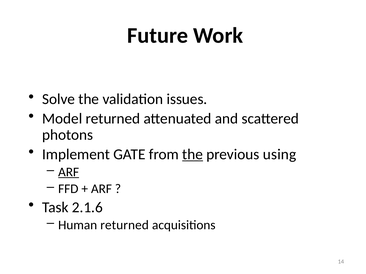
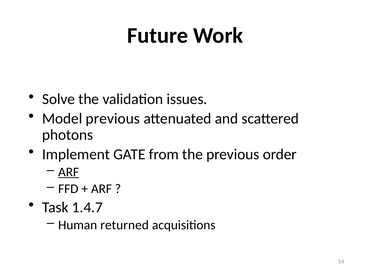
Model returned: returned -> previous (113, 119)
the underline: present -> none (193, 155)
using: using -> order (280, 155)
2.1.6: 2.1.6 -> 1.4.7 (87, 208)
